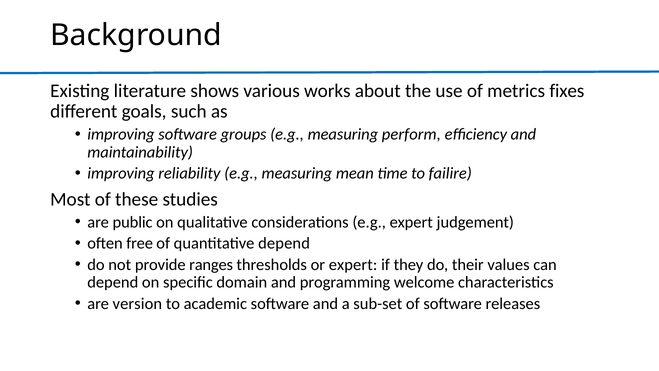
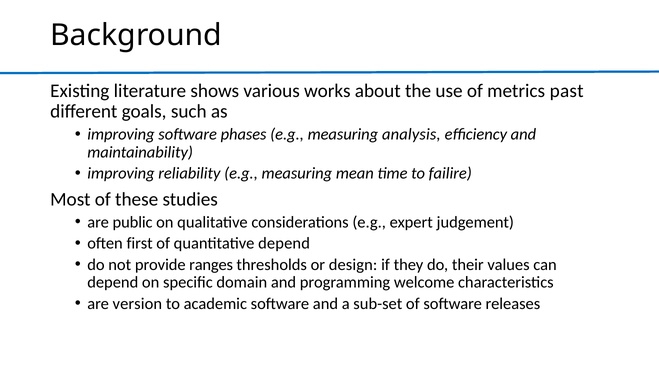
fixes: fixes -> past (567, 91)
groups: groups -> phases (244, 134)
perform: perform -> analysis (411, 134)
free: free -> first (140, 243)
or expert: expert -> design (353, 264)
